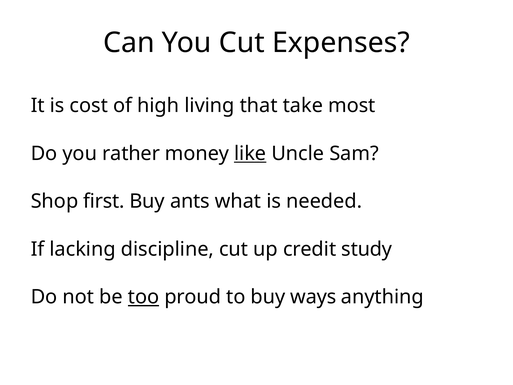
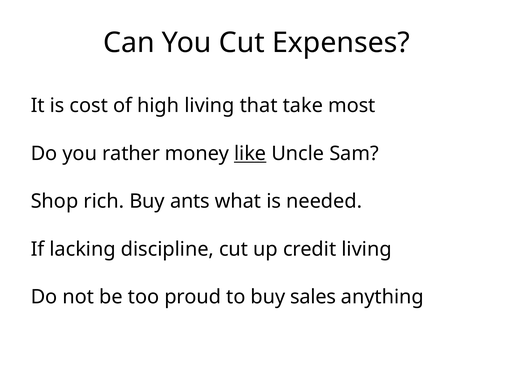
first: first -> rich (104, 201)
credit study: study -> living (367, 249)
too underline: present -> none (144, 297)
ways: ways -> sales (313, 297)
